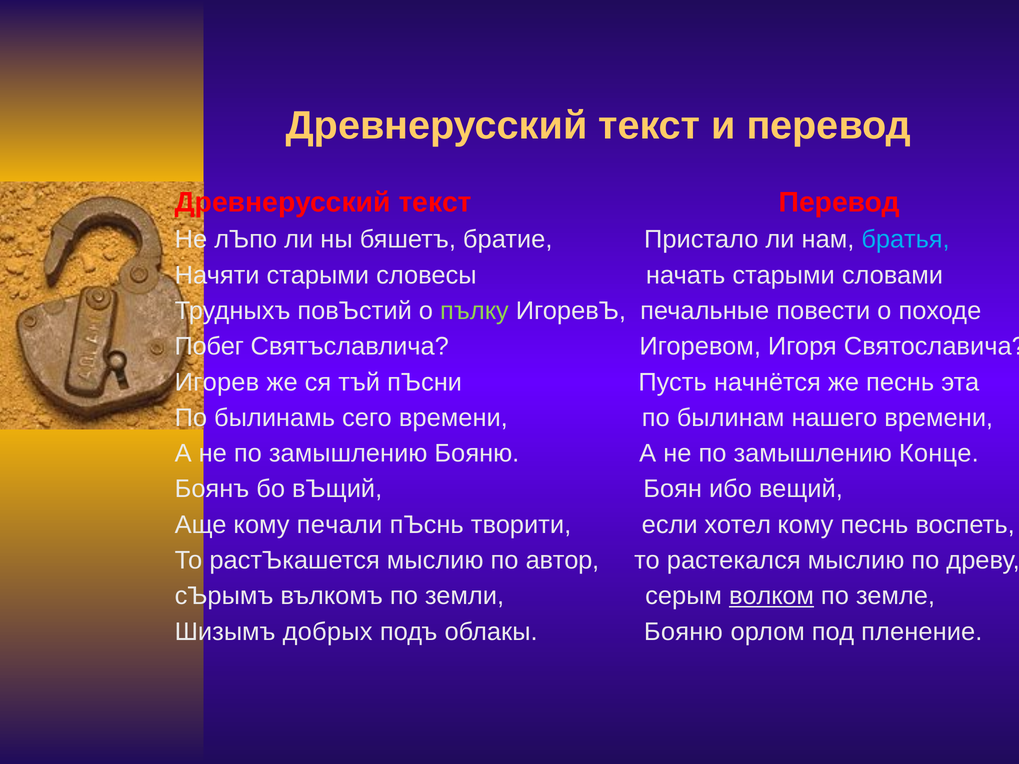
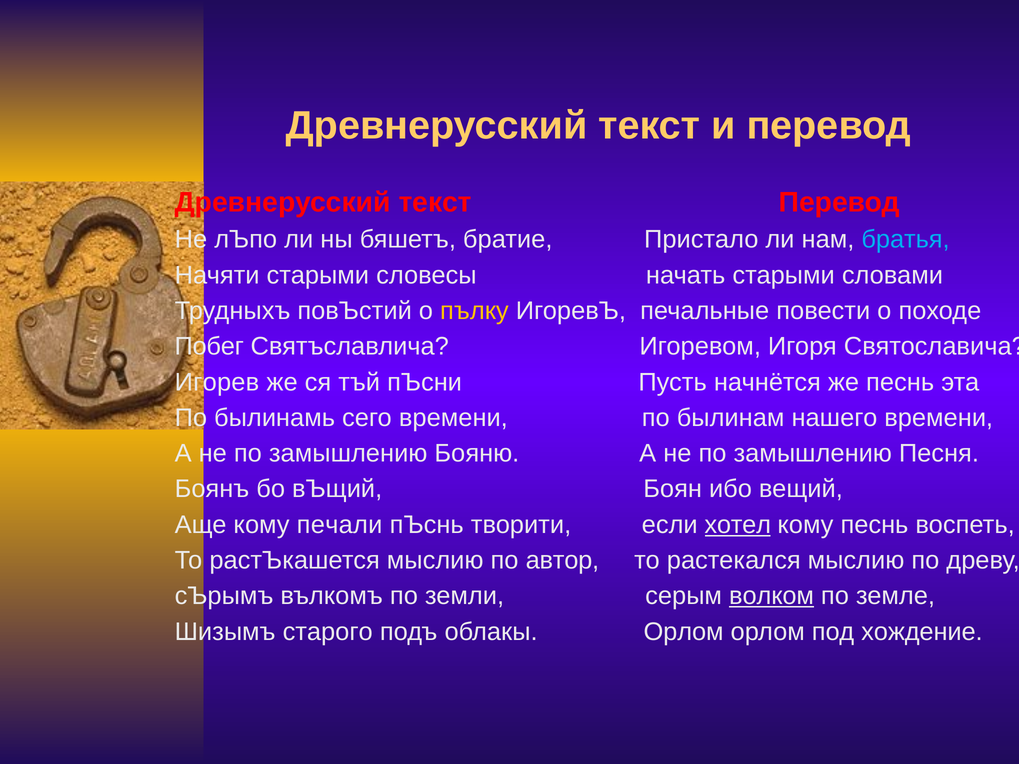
пълку colour: light green -> yellow (474, 311)
Конце: Конце -> Песня (939, 454)
хотел underline: none -> present (738, 525)
добрых: добрых -> старого (328, 632)
облакы Бояню: Бояню -> Орлом (684, 632)
пленение: пленение -> хождение (922, 632)
